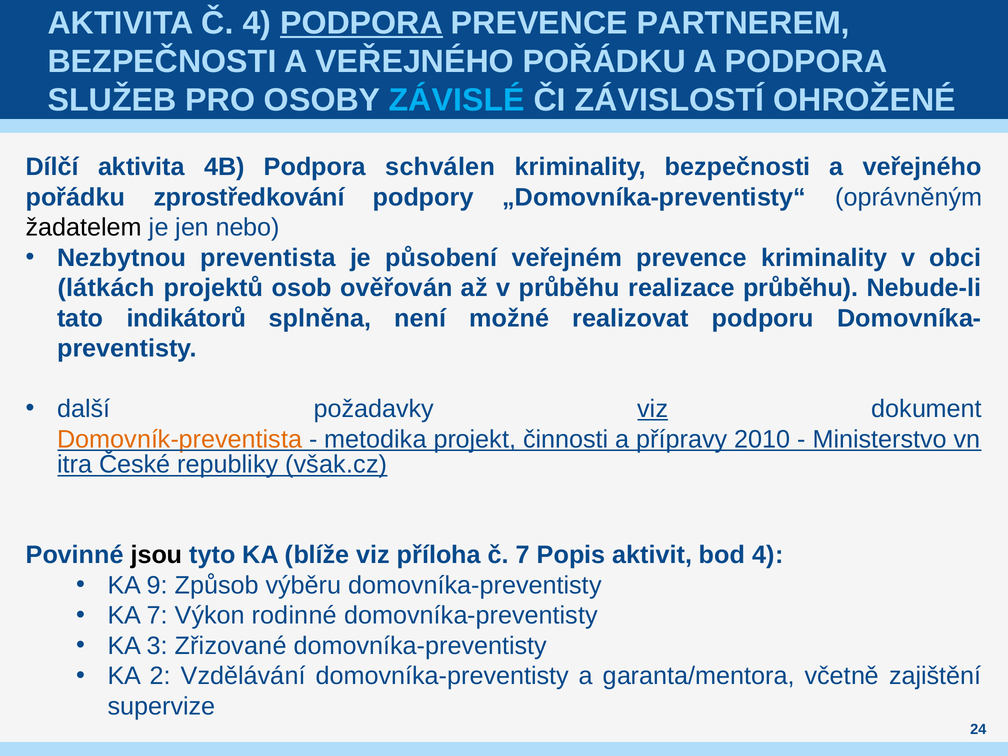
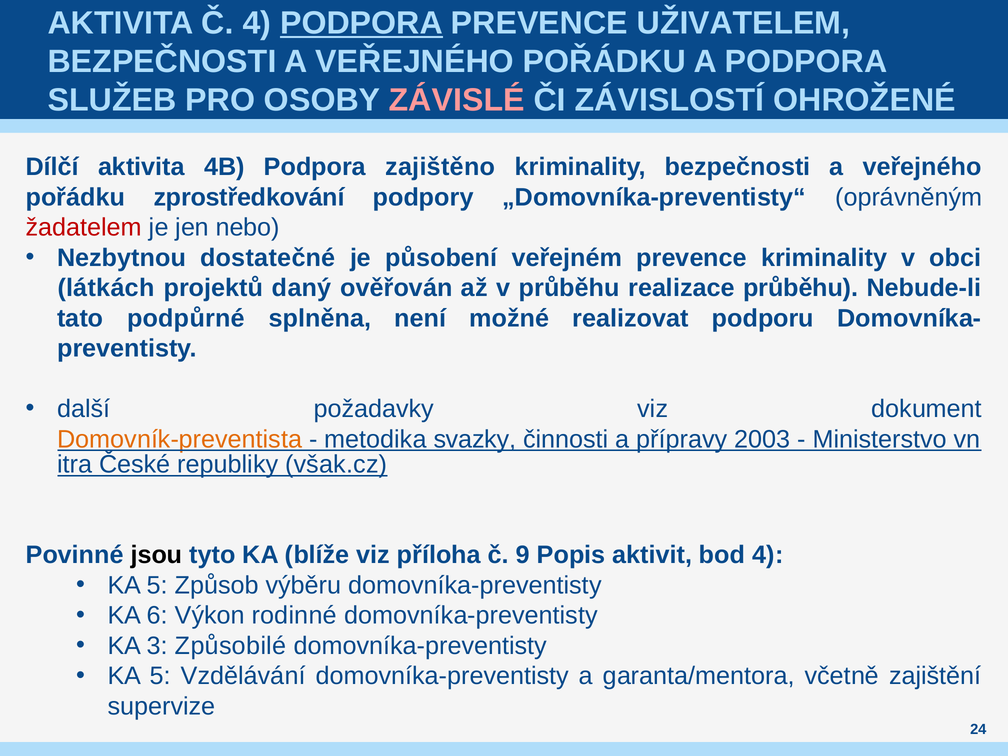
PARTNEREM: PARTNEREM -> UŽIVATELEM (743, 23)
ZÁVISLÉ colour: light blue -> pink (457, 100)
schválen: schválen -> zajištěno (440, 167)
žadatelem colour: black -> red (84, 228)
preventista: preventista -> dostatečné (268, 258)
osob: osob -> daný (302, 288)
indikátorů: indikátorů -> podpůrné (186, 318)
viz underline: present -> none (653, 409)
projekt: projekt -> svazky (475, 439)
2010: 2010 -> 2003 (762, 439)
č 7: 7 -> 9 (523, 555)
9: 9 -> 5 (157, 585)
KA 7: 7 -> 6 (157, 616)
Zřizované: Zřizované -> Způsobilé (231, 646)
2: 2 -> 5 (160, 676)
